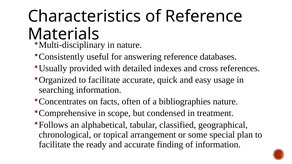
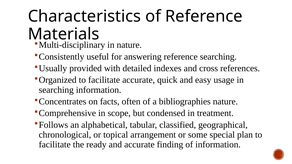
reference databases: databases -> searching (218, 57)
